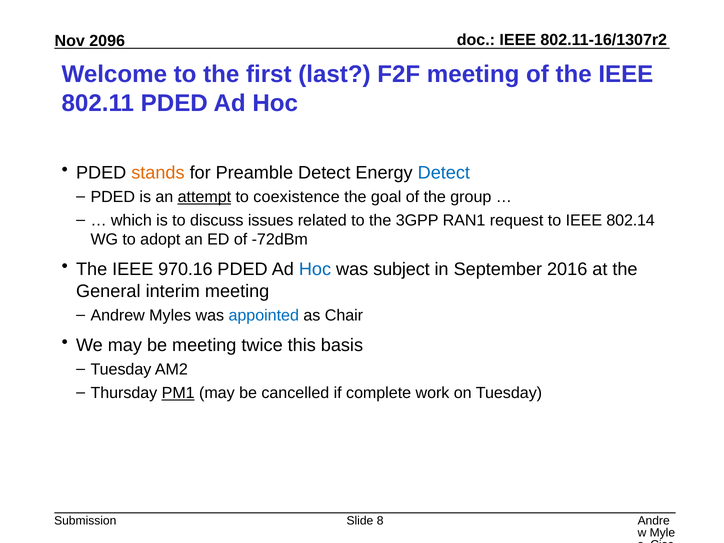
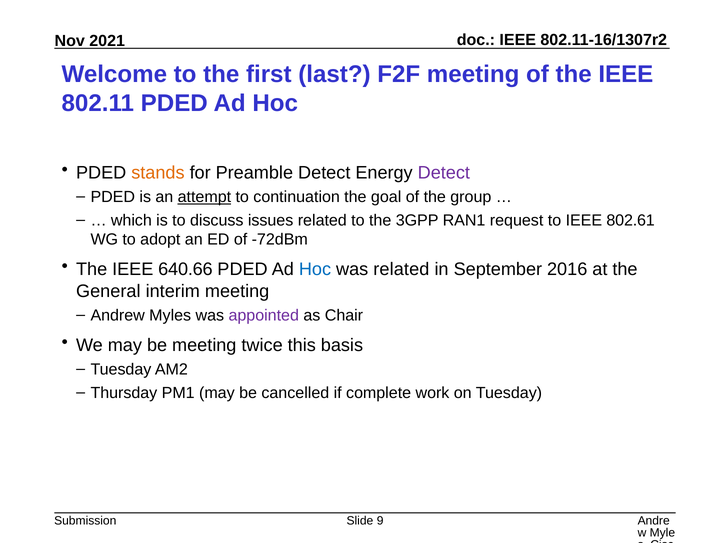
2096: 2096 -> 2021 (107, 41)
Detect colour: blue -> purple (444, 173)
coexistence: coexistence -> continuation (297, 197)
802.14: 802.14 -> 802.61 (631, 220)
970.16: 970.16 -> 640.66 (185, 269)
was subject: subject -> related (401, 269)
appointed colour: blue -> purple (264, 315)
PM1 underline: present -> none (178, 393)
8: 8 -> 9 (380, 521)
